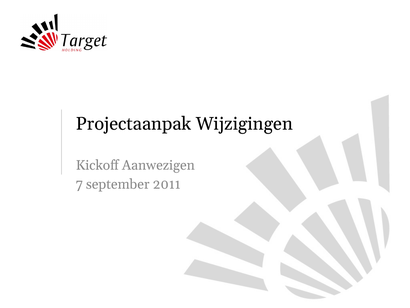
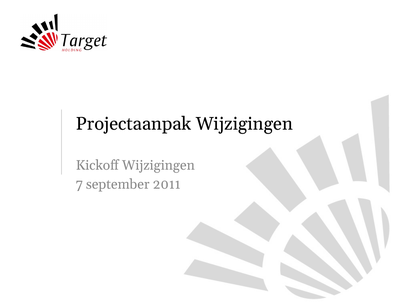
Kickoff Aanwezigen: Aanwezigen -> Wijzigingen (158, 165)
